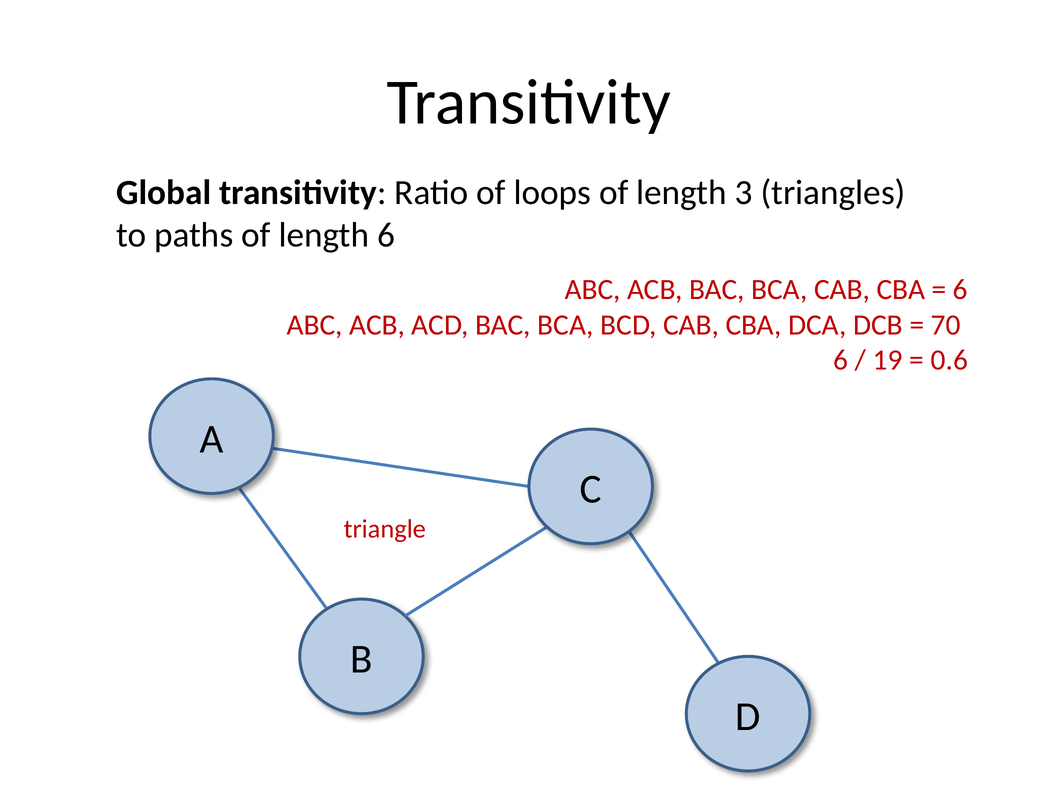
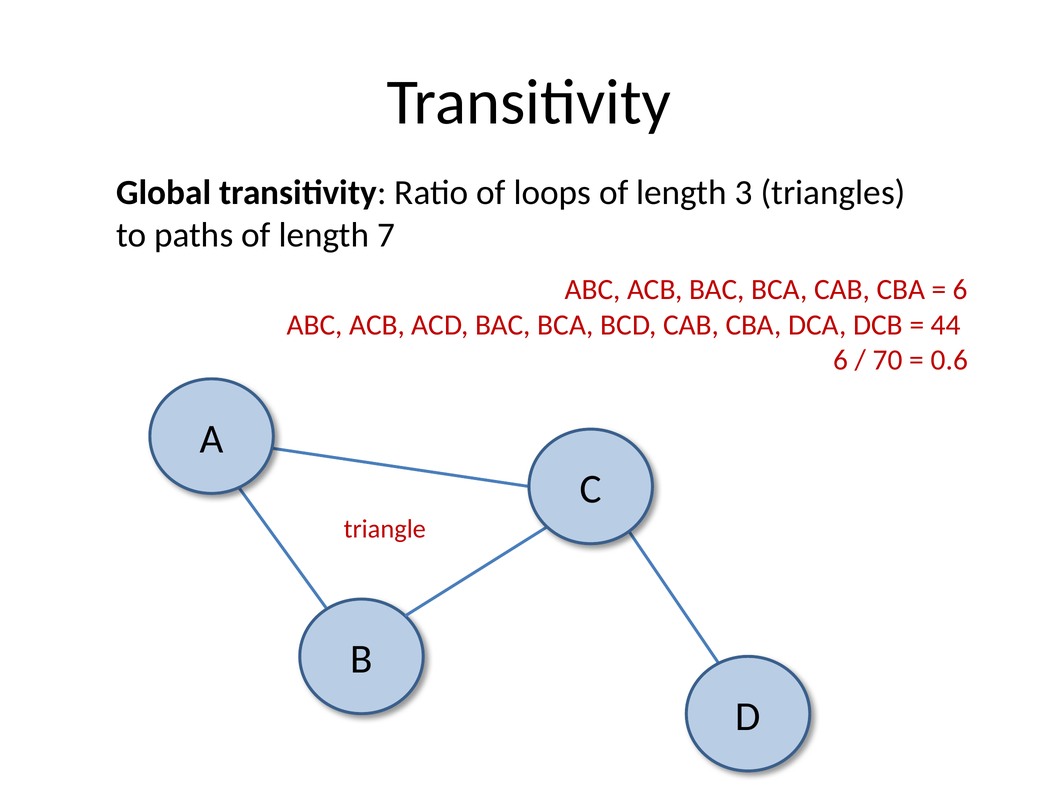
length 6: 6 -> 7 (386, 235)
70: 70 -> 44 (946, 325)
19: 19 -> 70 (888, 360)
